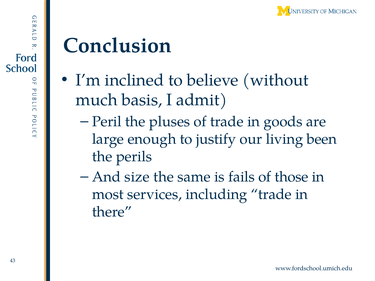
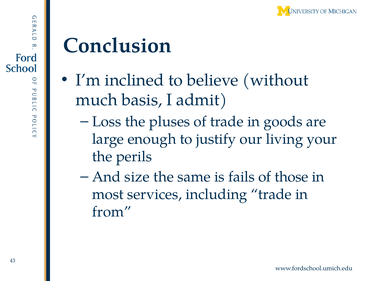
Peril: Peril -> Loss (107, 122)
been: been -> your (322, 139)
there: there -> from (112, 212)
